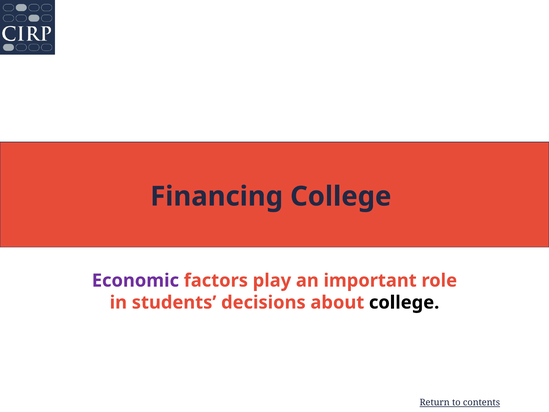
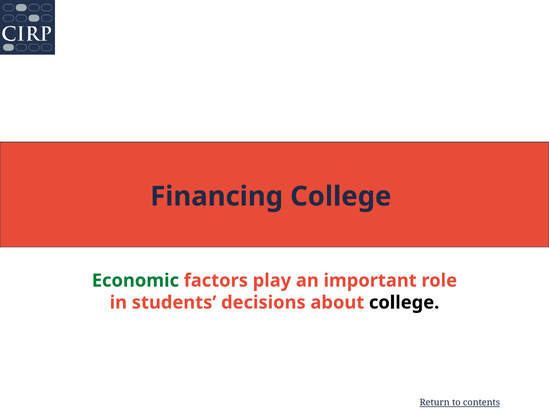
Economic colour: purple -> green (135, 280)
